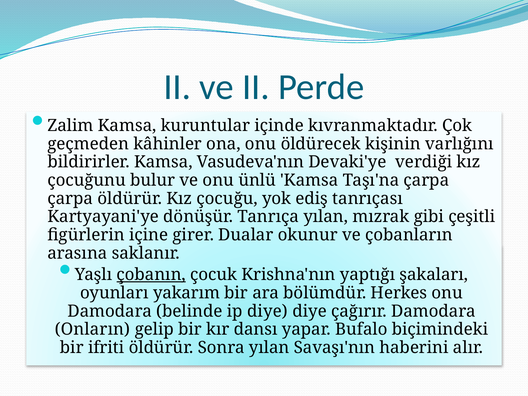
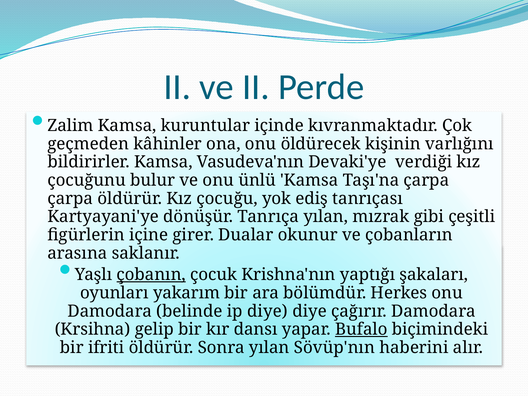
Onların: Onların -> Krsihna (93, 329)
Bufalo underline: none -> present (361, 329)
Savaşı'nın: Savaşı'nın -> Sövüp'nın (334, 348)
